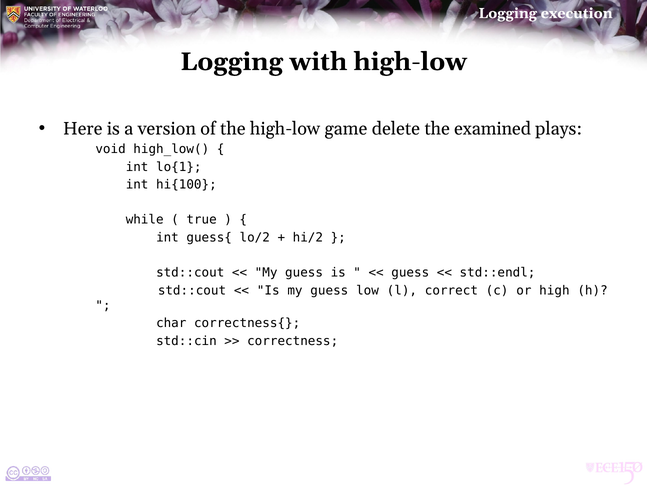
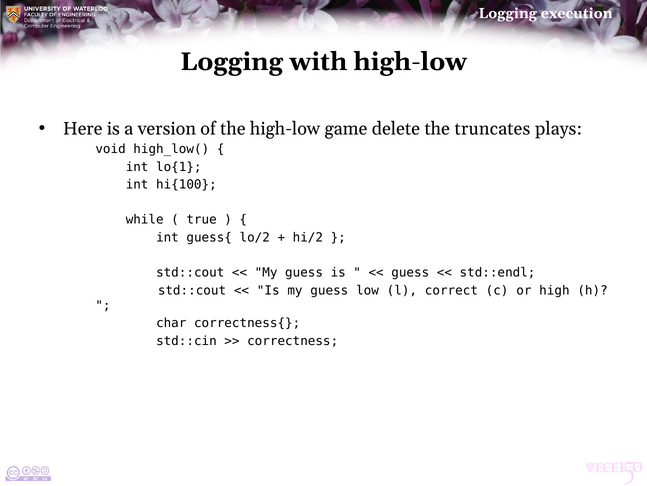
examined: examined -> truncates (492, 129)
